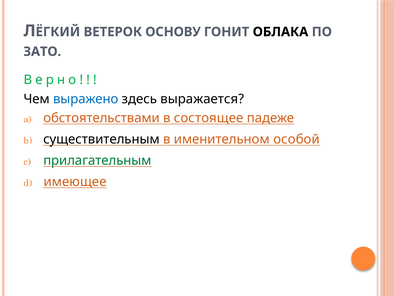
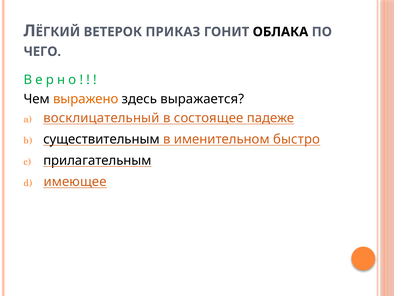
ОСНОВУ: ОСНОВУ -> ПРИКАЗ (173, 32)
ЗАТО: ЗАТО -> ЧЕГО (42, 52)
выражено colour: blue -> orange (86, 99)
обстоятельствами: обстоятельствами -> восклицательный (101, 118)
особой: особой -> быстро (297, 139)
прилагательным colour: green -> black (97, 160)
